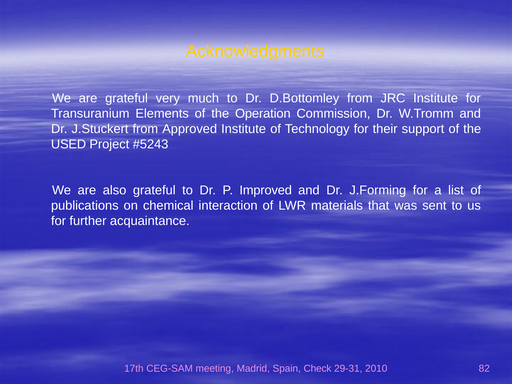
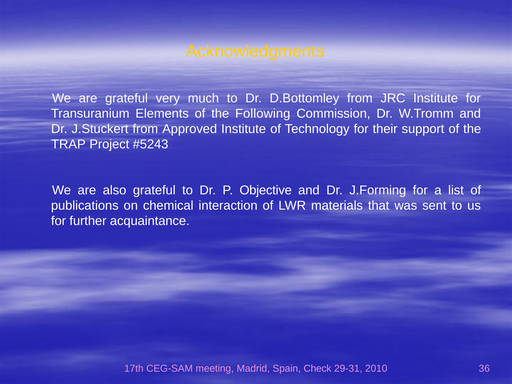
Operation: Operation -> Following (263, 114)
USED: USED -> TRAP (68, 144)
Improved: Improved -> Objective (266, 190)
82: 82 -> 36 (484, 368)
